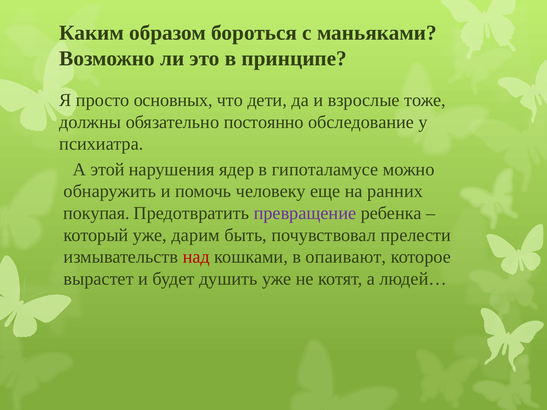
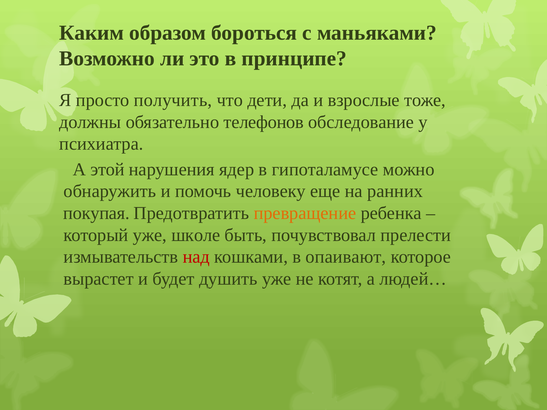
основных: основных -> получить (173, 100)
постоянно: постоянно -> телефонов (264, 122)
превращение colour: purple -> orange (305, 213)
дарим: дарим -> школе (196, 235)
